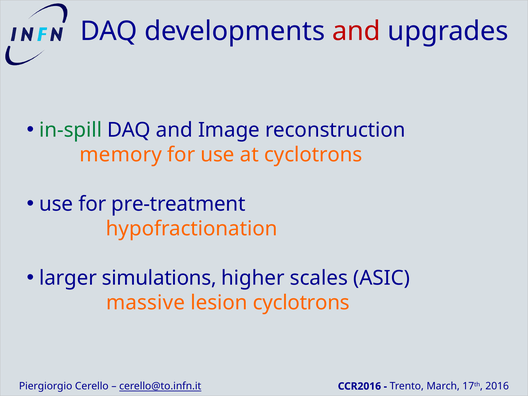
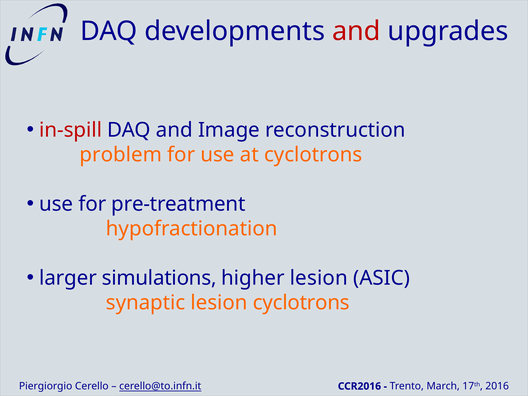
in-spill colour: green -> red (71, 130)
memory: memory -> problem (121, 155)
higher scales: scales -> lesion (319, 278)
massive: massive -> synaptic (146, 303)
